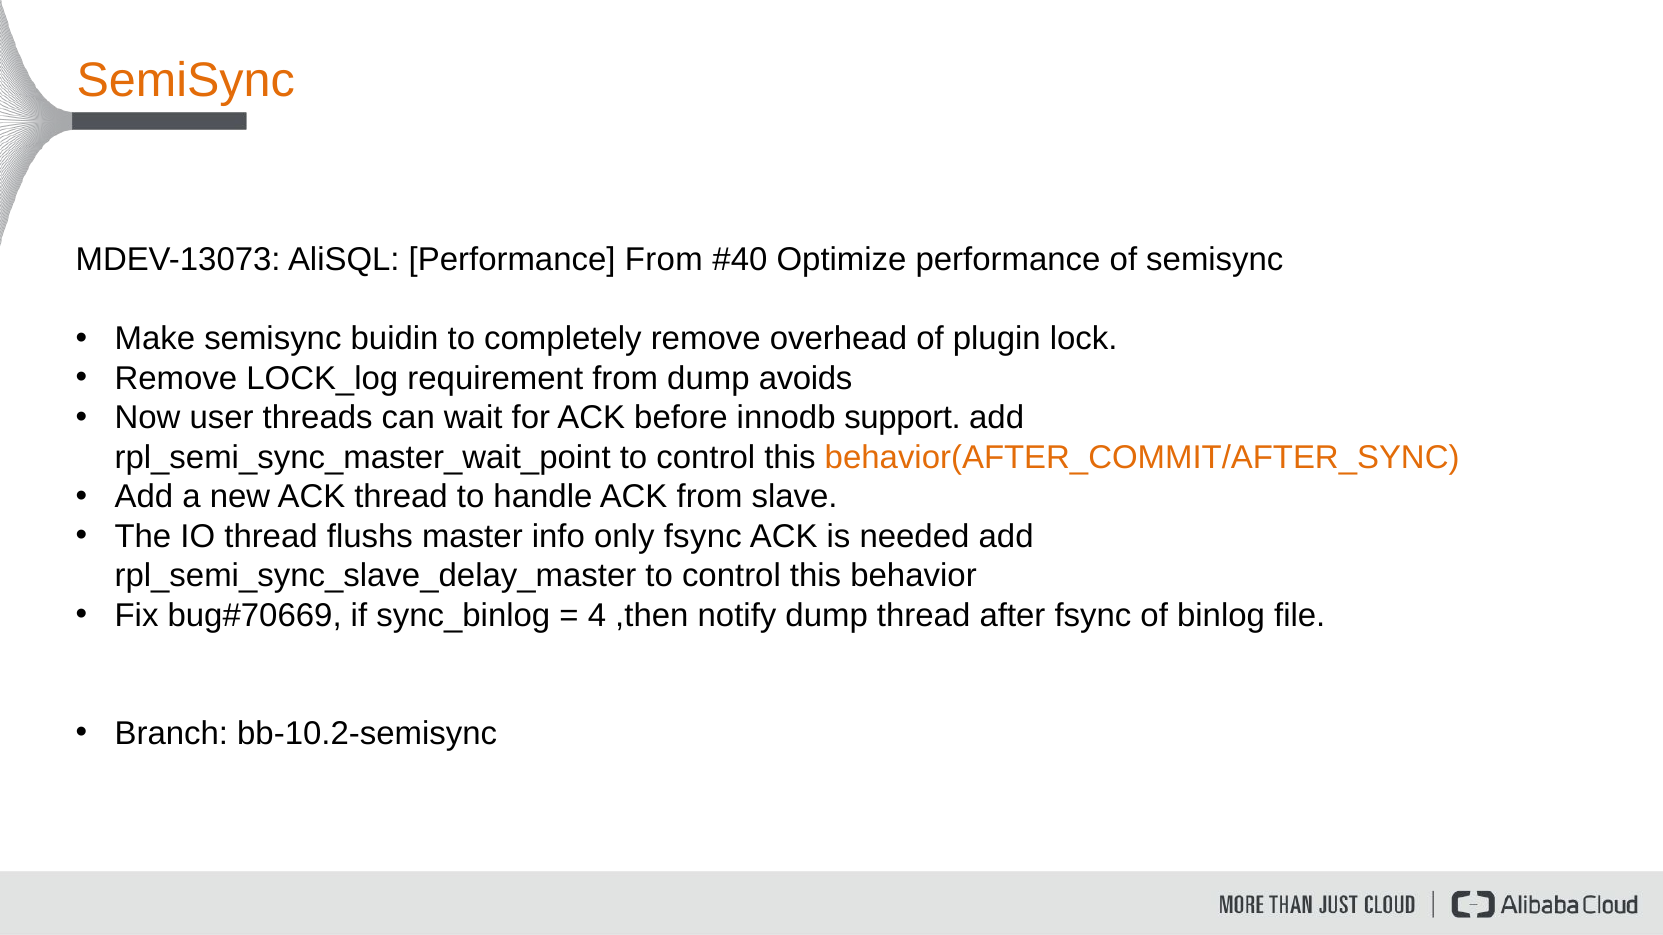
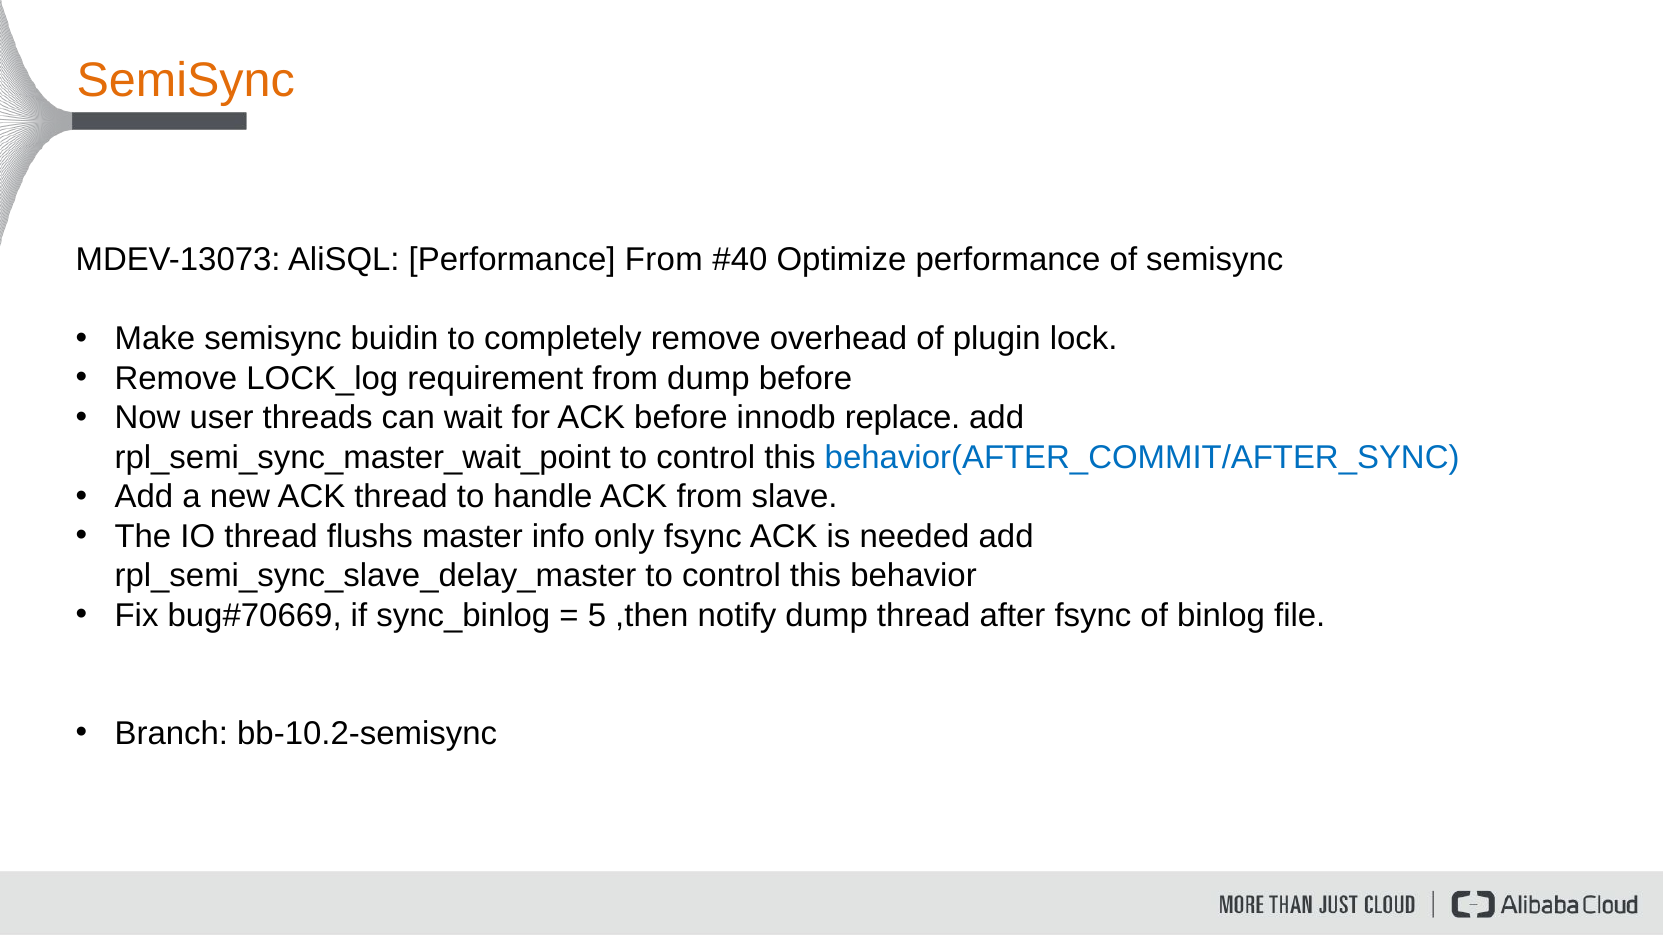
dump avoids: avoids -> before (805, 379)
support: support -> replace (903, 418)
behavior(AFTER_COMMIT/AFTER_SYNC colour: orange -> blue (1142, 458)
4: 4 -> 5 (597, 616)
